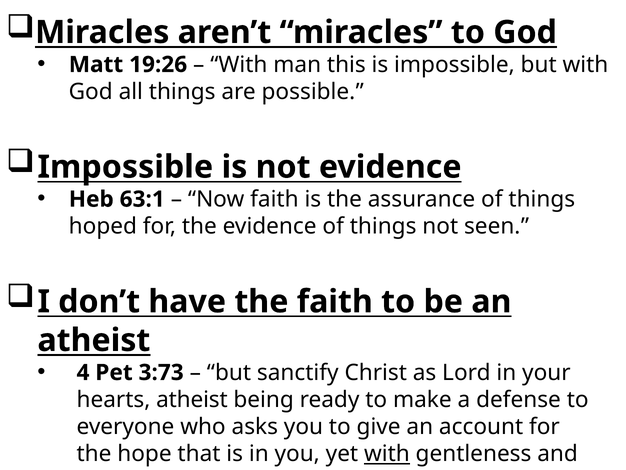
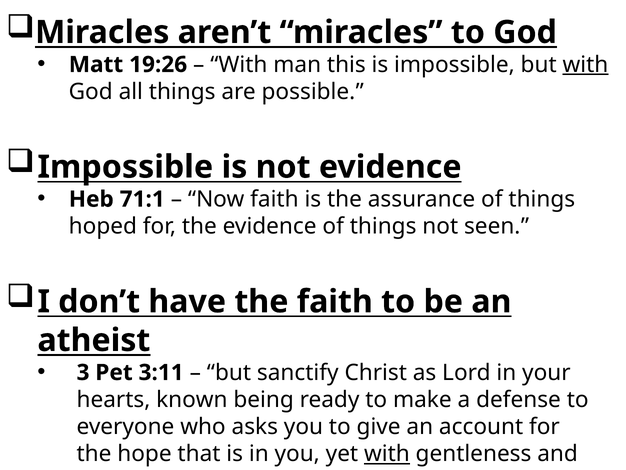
with underline: none -> present (585, 65)
63:1: 63:1 -> 71:1 (142, 199)
4: 4 -> 3 (83, 372)
3:73: 3:73 -> 3:11 (161, 372)
hearts atheist: atheist -> known (192, 399)
